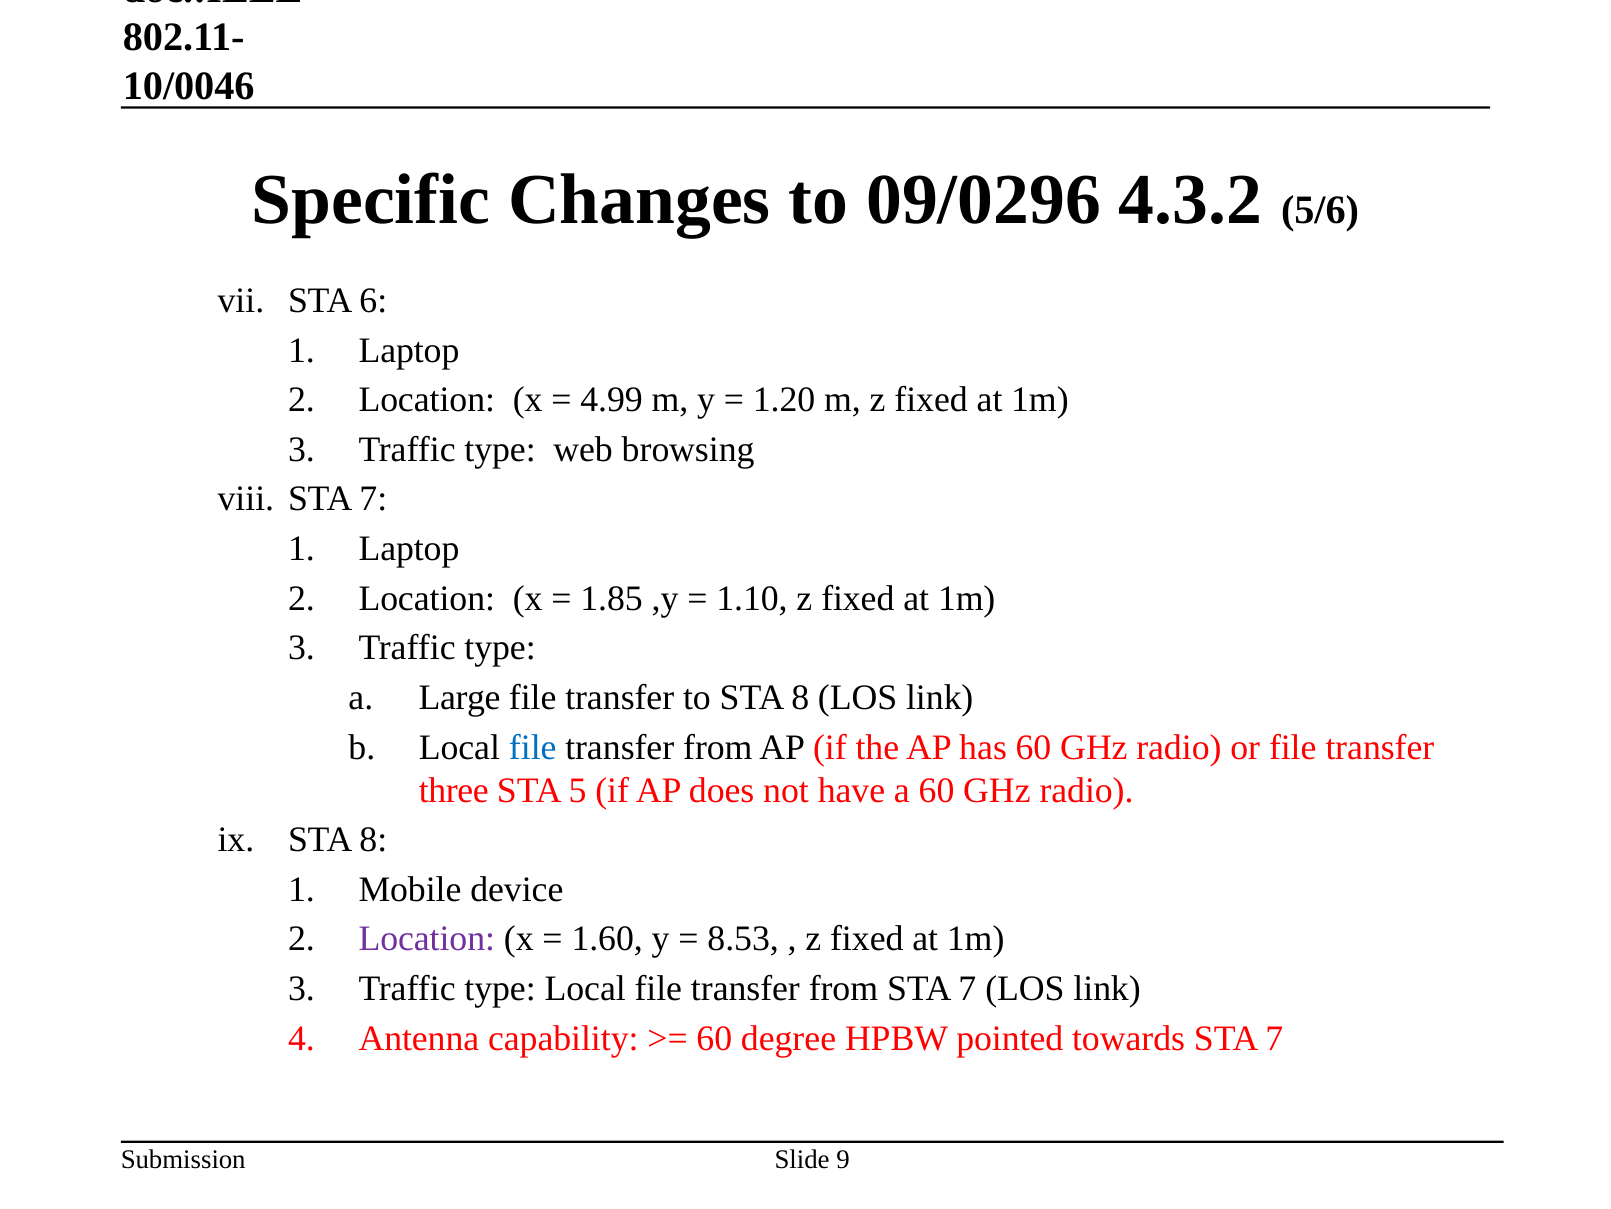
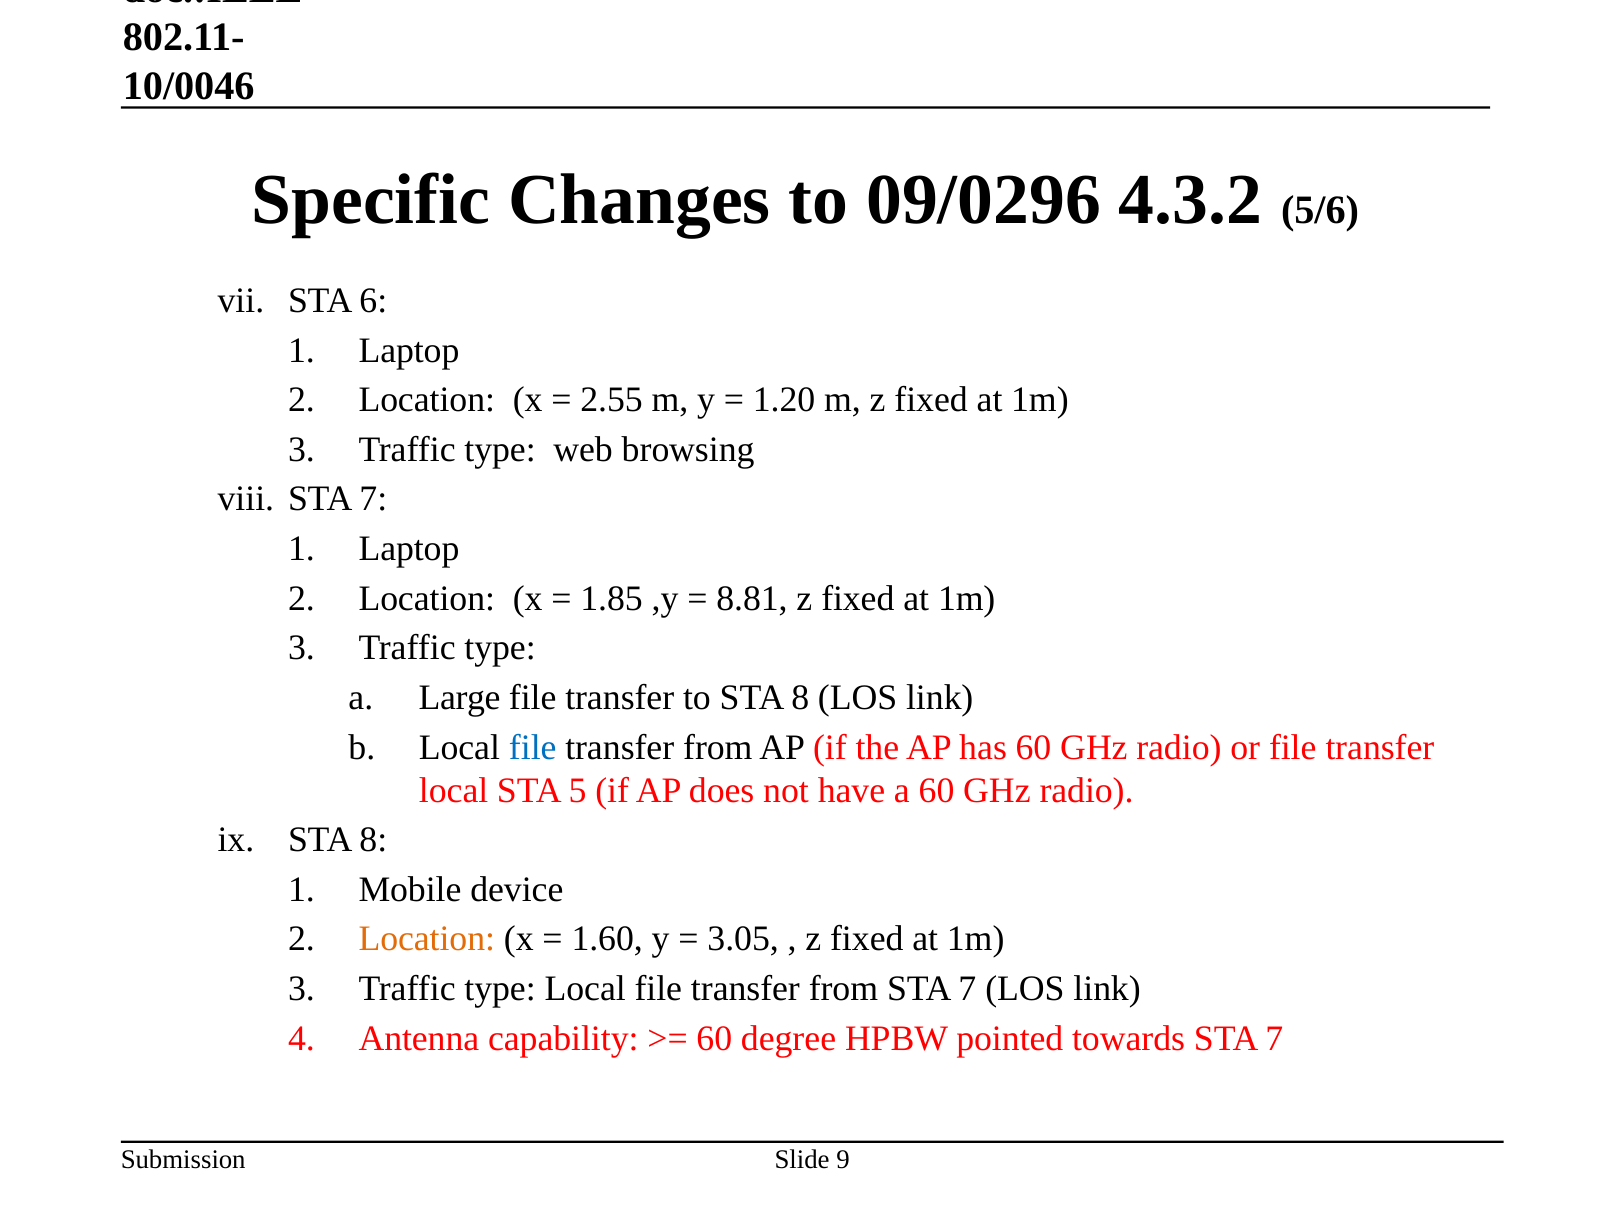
4.99: 4.99 -> 2.55 (612, 400)
1.10: 1.10 -> 8.81 (752, 598)
three: three -> local (454, 790)
Location colour: purple -> orange (427, 938)
8.53: 8.53 -> 3.05 (743, 938)
